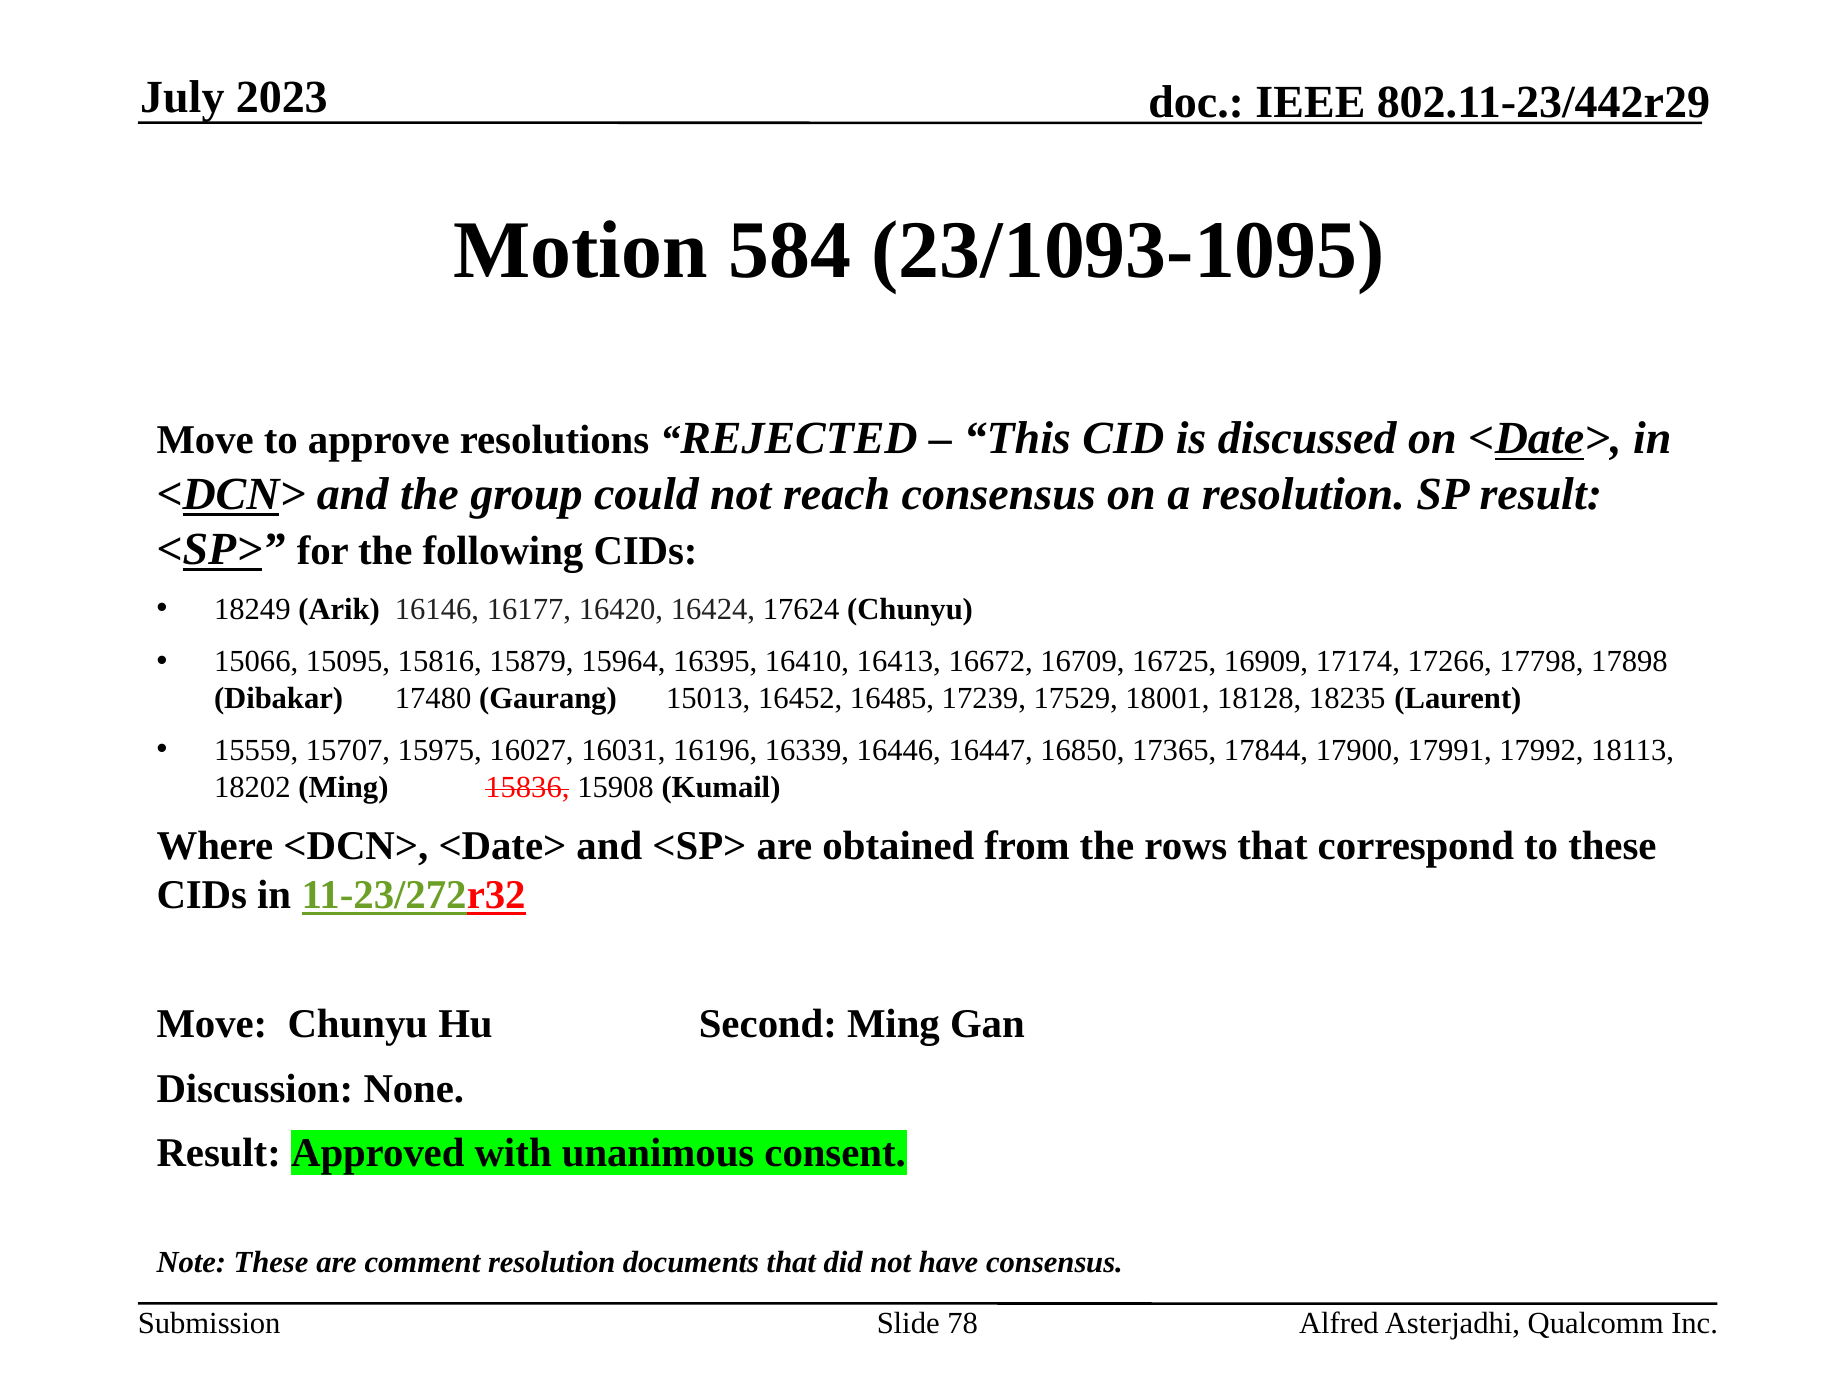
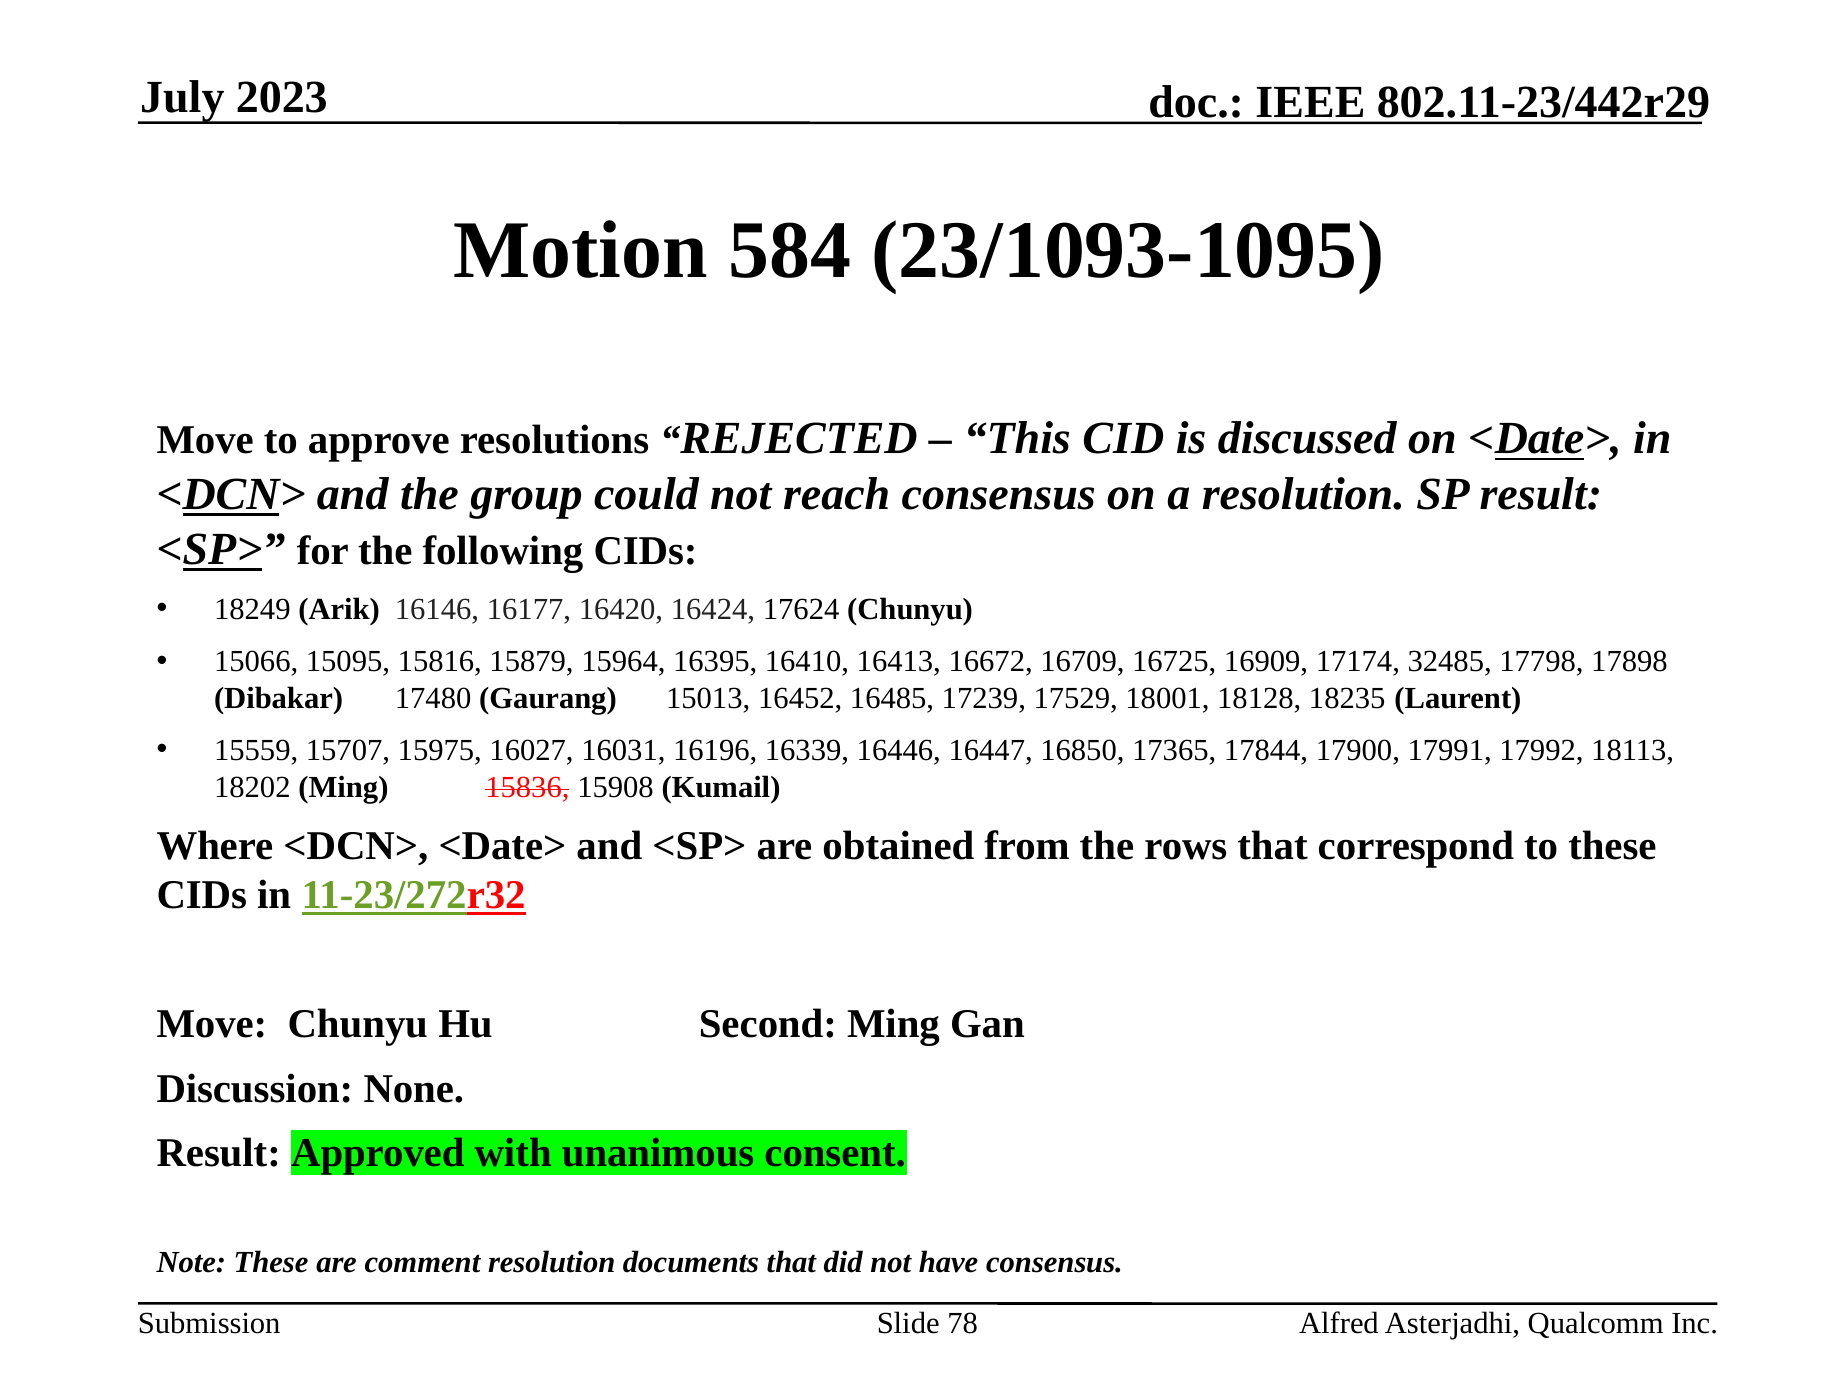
17266: 17266 -> 32485 (1450, 662)
